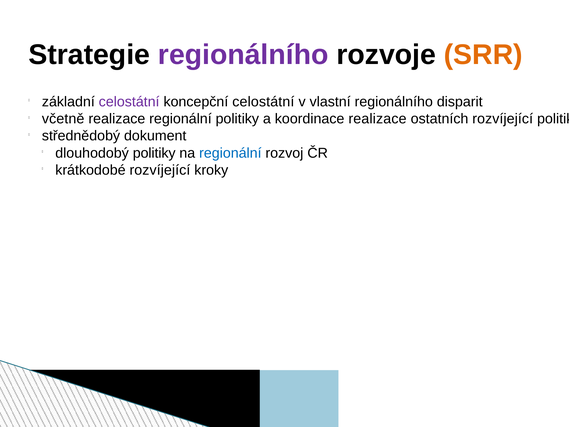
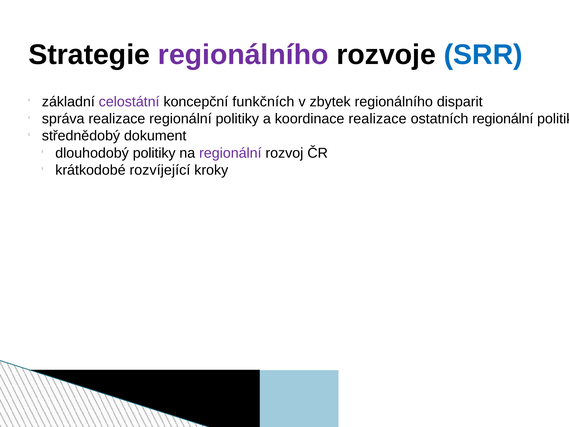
SRR colour: orange -> blue (483, 55)
koncepční celostátní: celostátní -> funkčních (263, 102)
vlastní: vlastní -> zbytek (330, 102)
včetně: včetně -> správa (63, 119)
ostatních rozvíjející: rozvíjející -> regionální (503, 119)
regionální colour: blue -> purple (230, 153)
